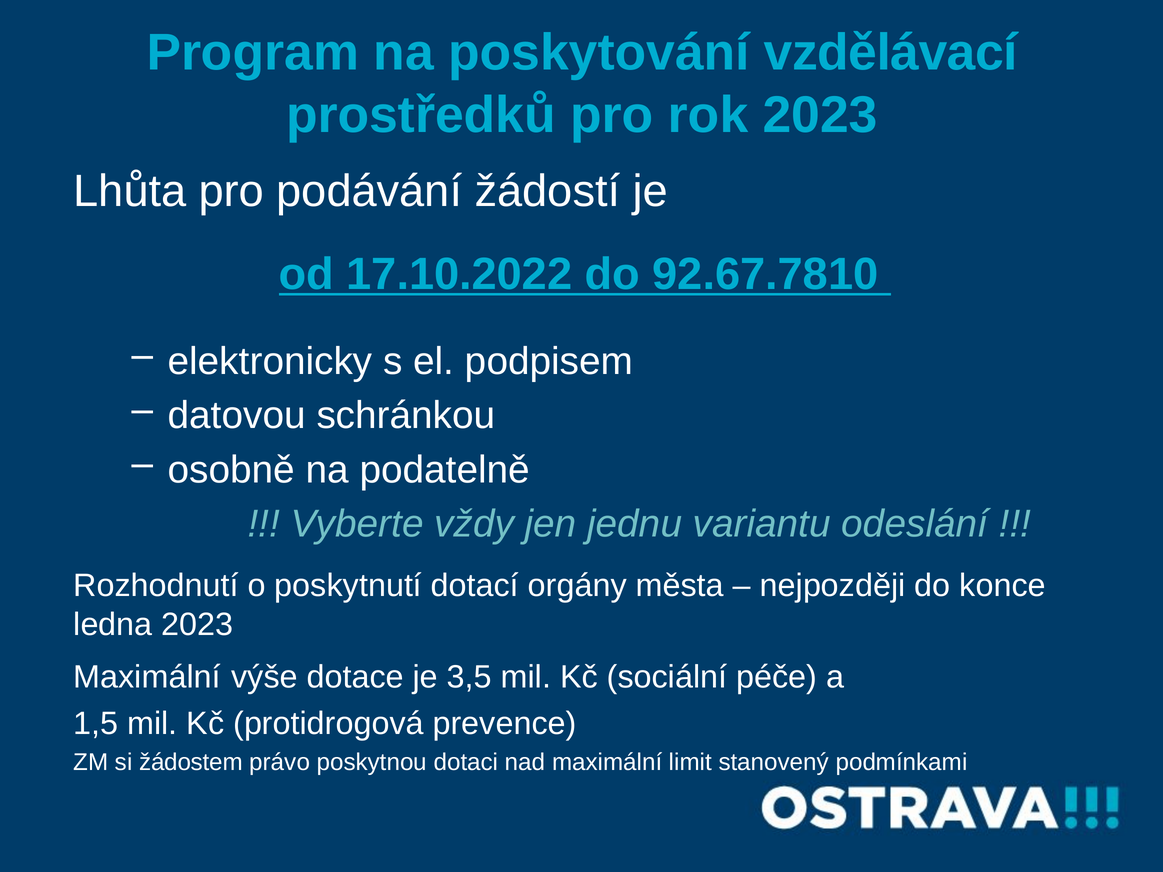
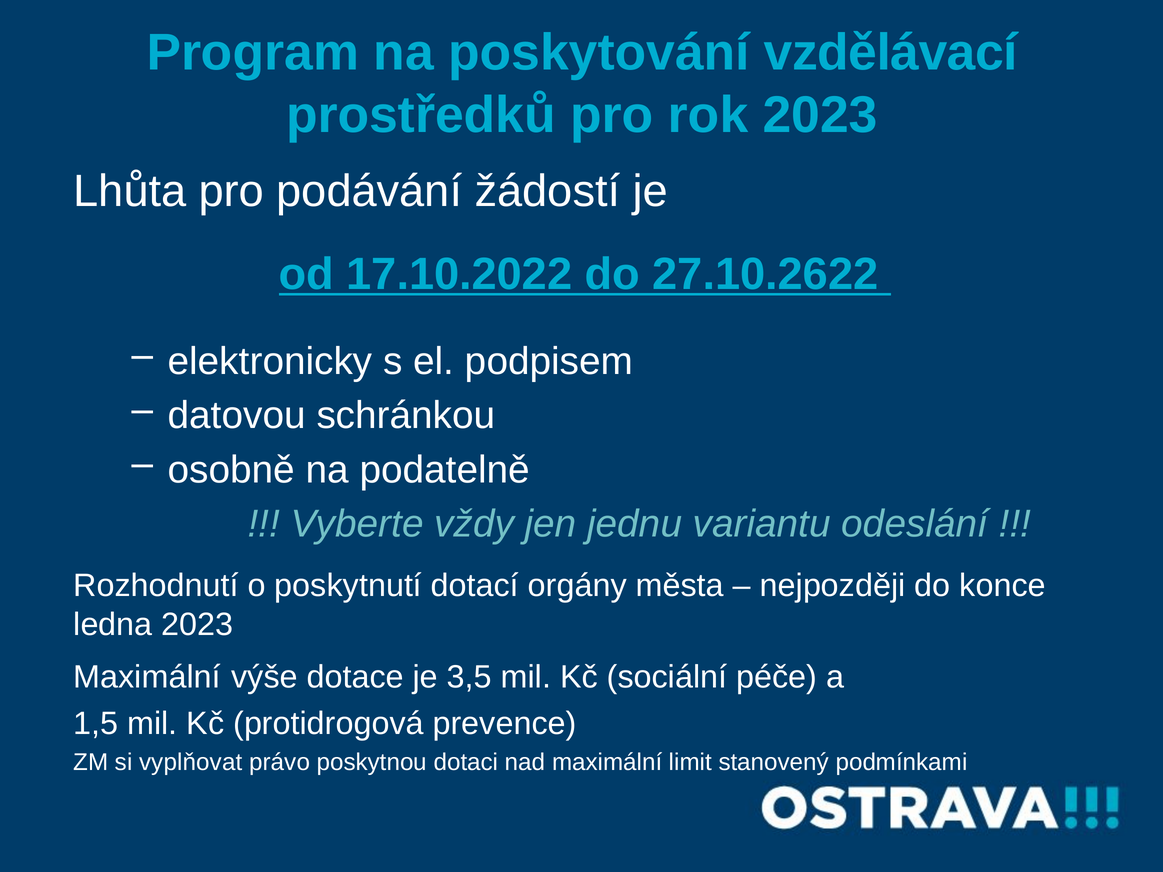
92.67.7810: 92.67.7810 -> 27.10.2622 (765, 275)
žádostem: žádostem -> vyplňovat (191, 762)
